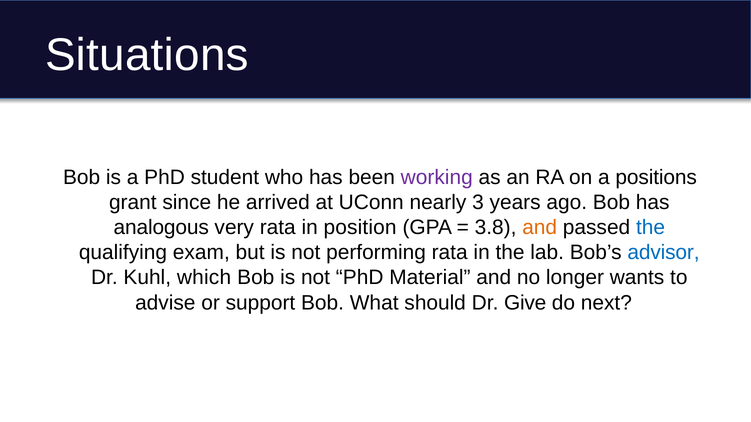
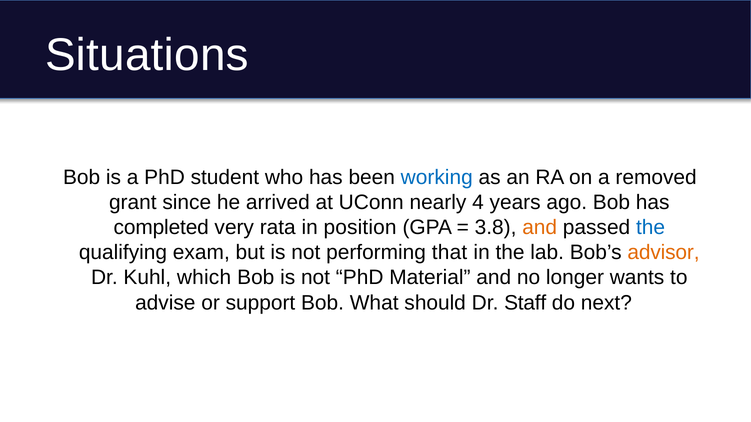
working colour: purple -> blue (437, 178)
positions: positions -> removed (656, 178)
3: 3 -> 4 (478, 203)
analogous: analogous -> completed (161, 228)
performing rata: rata -> that (450, 253)
advisor colour: blue -> orange (664, 253)
Give: Give -> Staff (525, 303)
